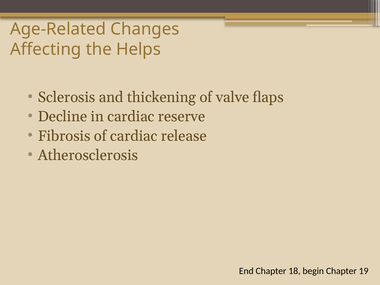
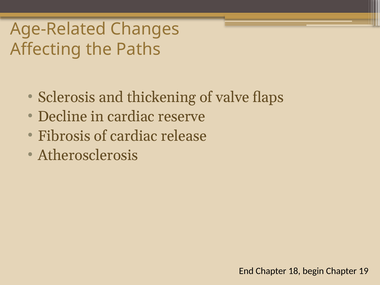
Helps: Helps -> Paths (138, 49)
